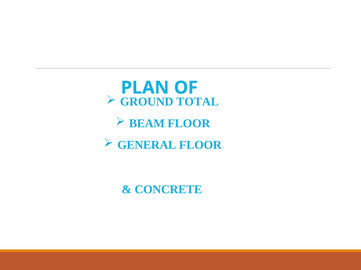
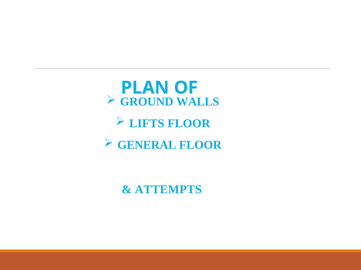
TOTAL: TOTAL -> WALLS (198, 102)
BEAM: BEAM -> LIFTS (147, 124)
CONCRETE: CONCRETE -> ATTEMPTS (168, 190)
